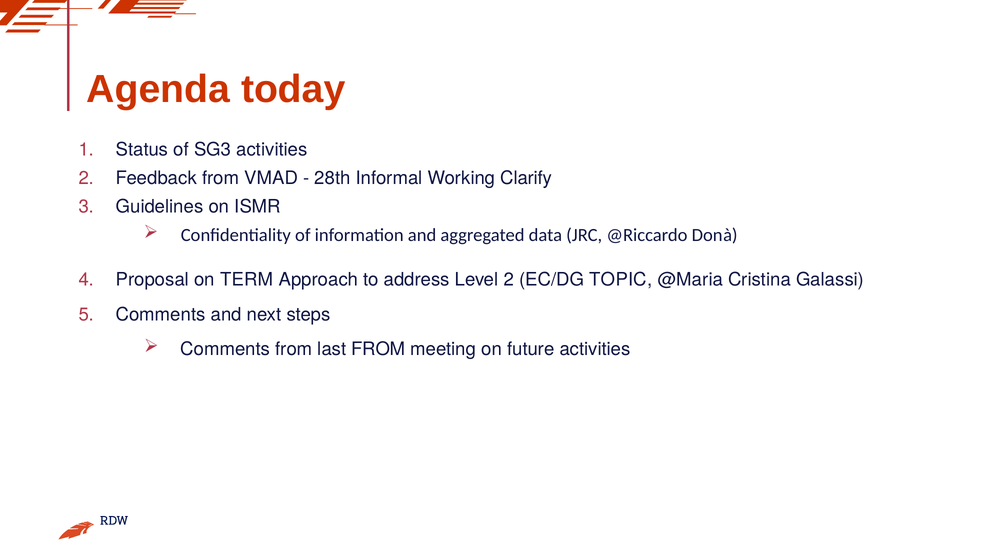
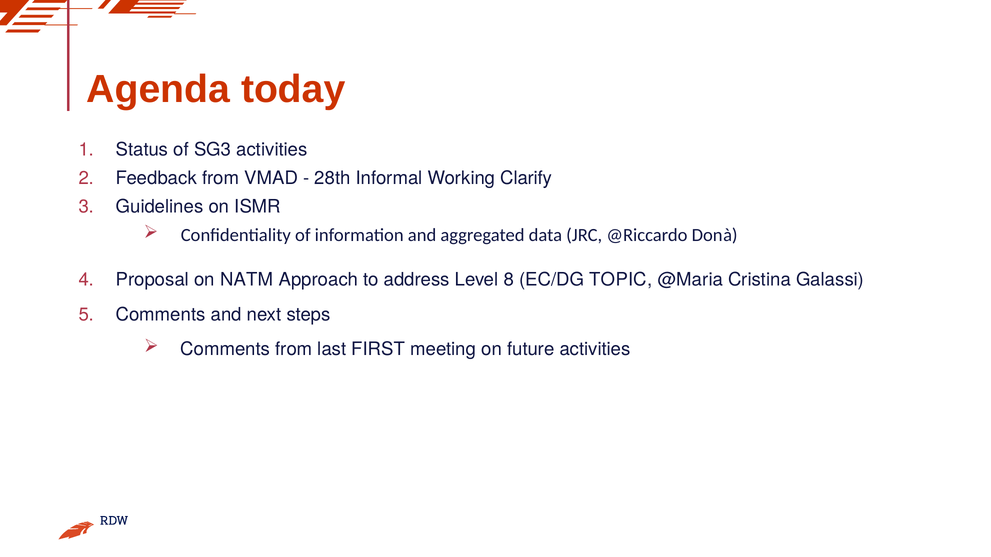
TERM: TERM -> NATM (247, 280)
Level 2: 2 -> 8 (509, 280)
last FROM: FROM -> FIRST (378, 349)
